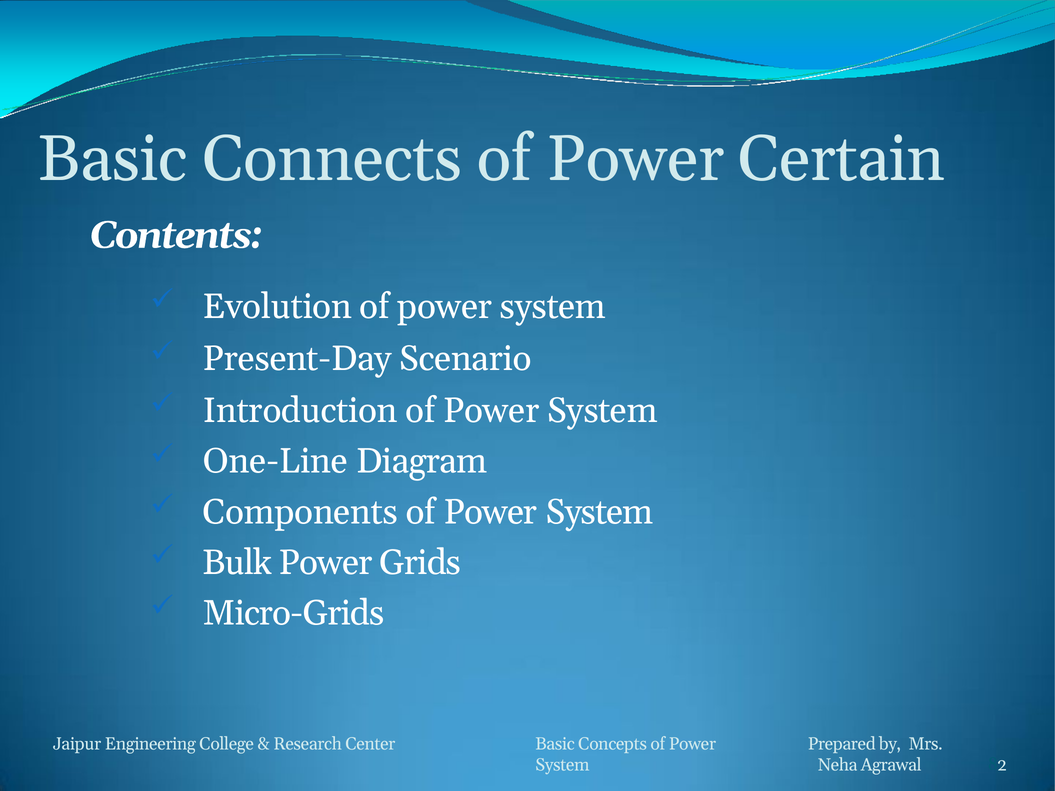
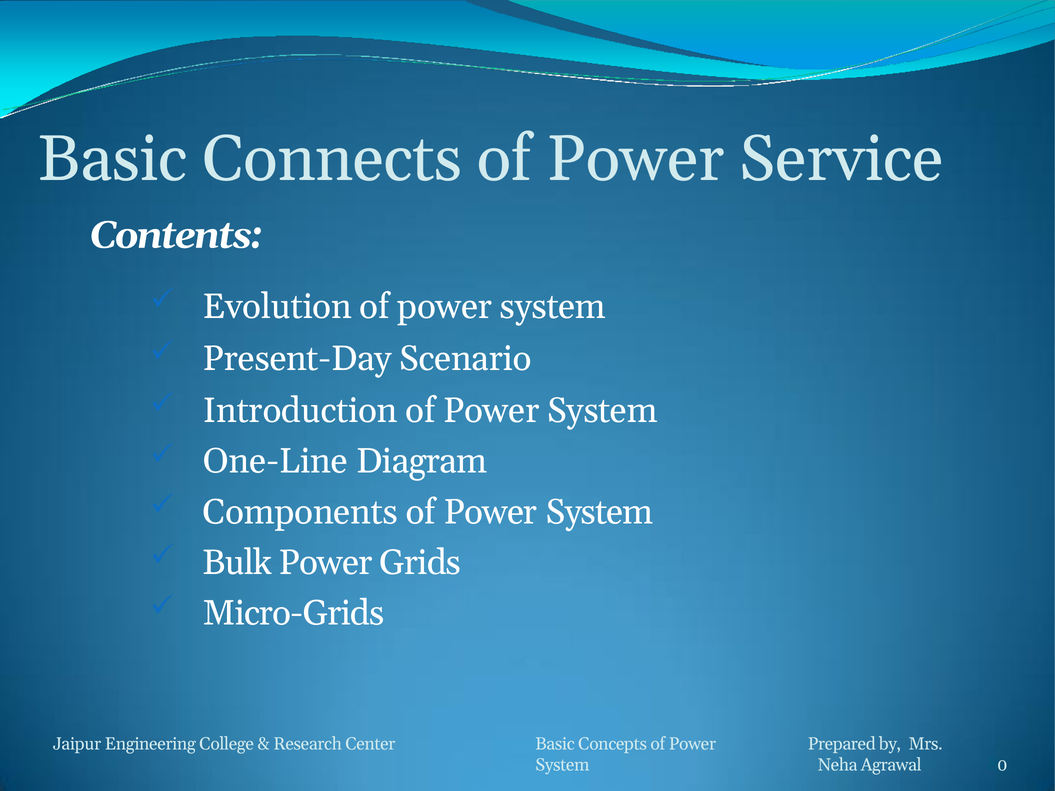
Certain: Certain -> Service (841, 159)
2: 2 -> 0 (1002, 765)
